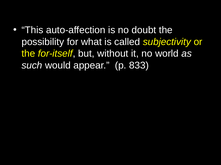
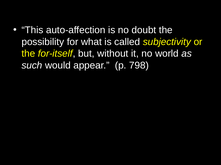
833: 833 -> 798 (139, 66)
